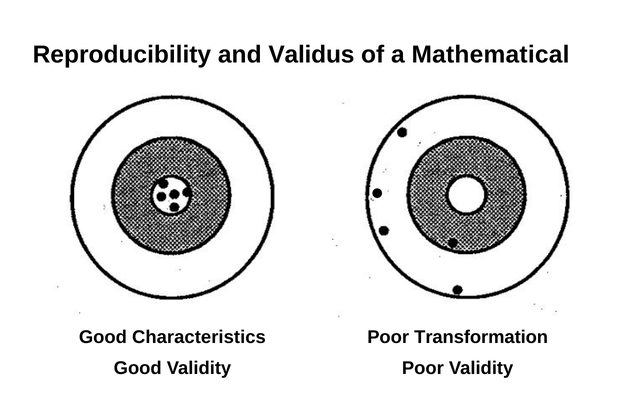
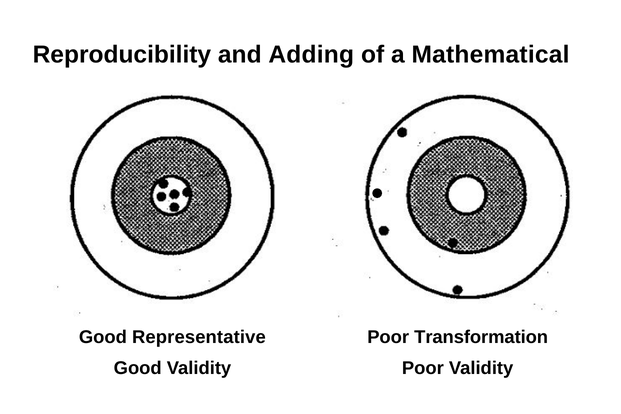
Validus: Validus -> Adding (311, 55)
Characteristics: Characteristics -> Representative (199, 337)
